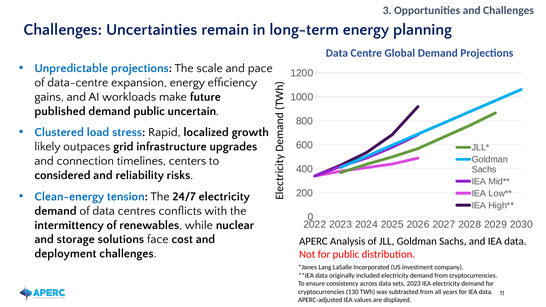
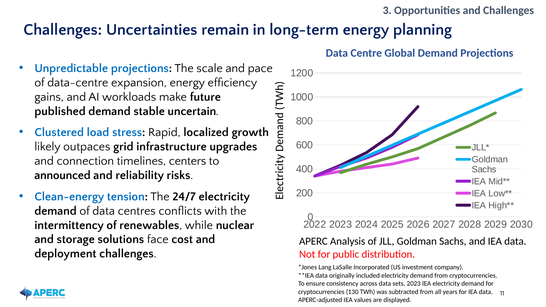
demand public: public -> stable (149, 111)
considered: considered -> announced (62, 175)
